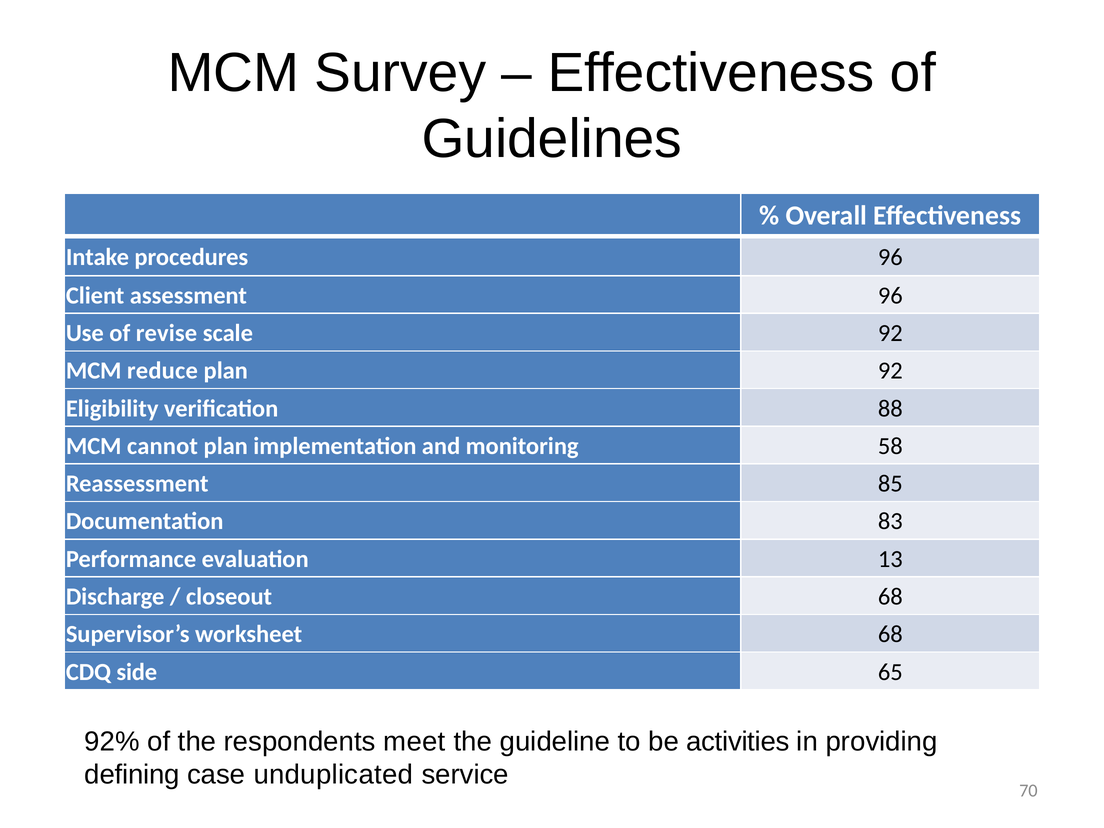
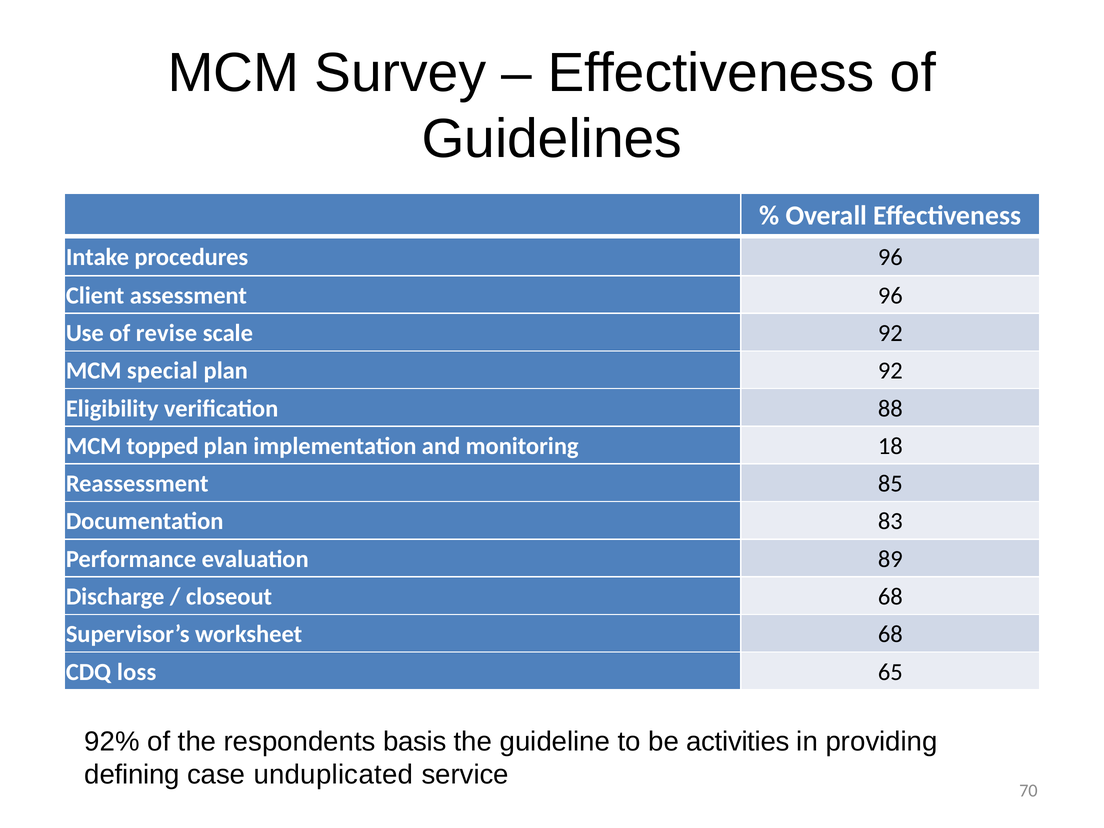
reduce: reduce -> special (162, 371)
cannot: cannot -> topped (163, 446)
58: 58 -> 18 (890, 446)
13: 13 -> 89 (890, 559)
side: side -> loss (137, 672)
meet: meet -> basis (415, 741)
